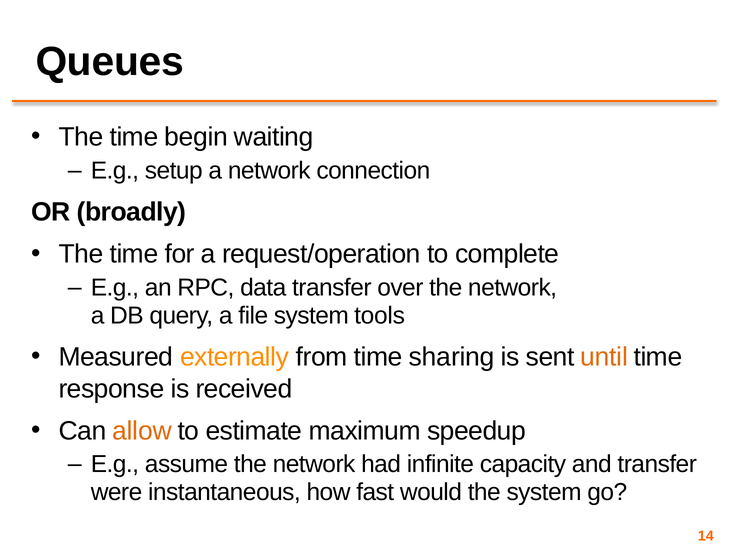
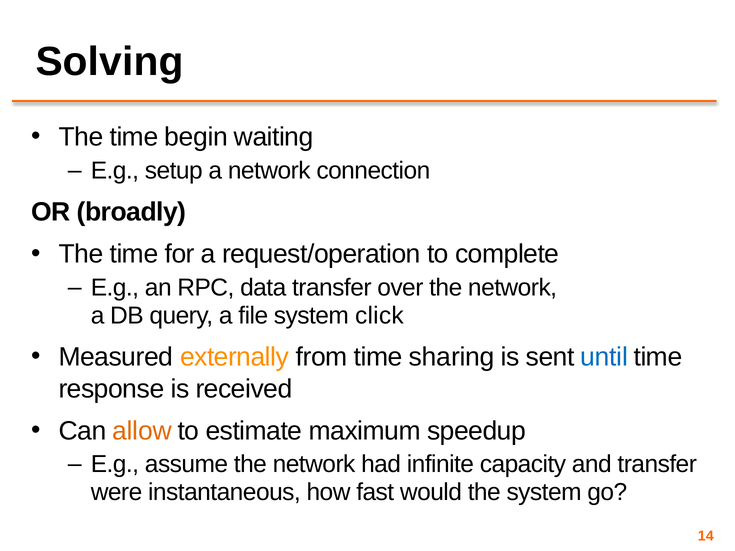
Queues: Queues -> Solving (109, 62)
tools: tools -> click (379, 316)
until colour: orange -> blue (604, 357)
